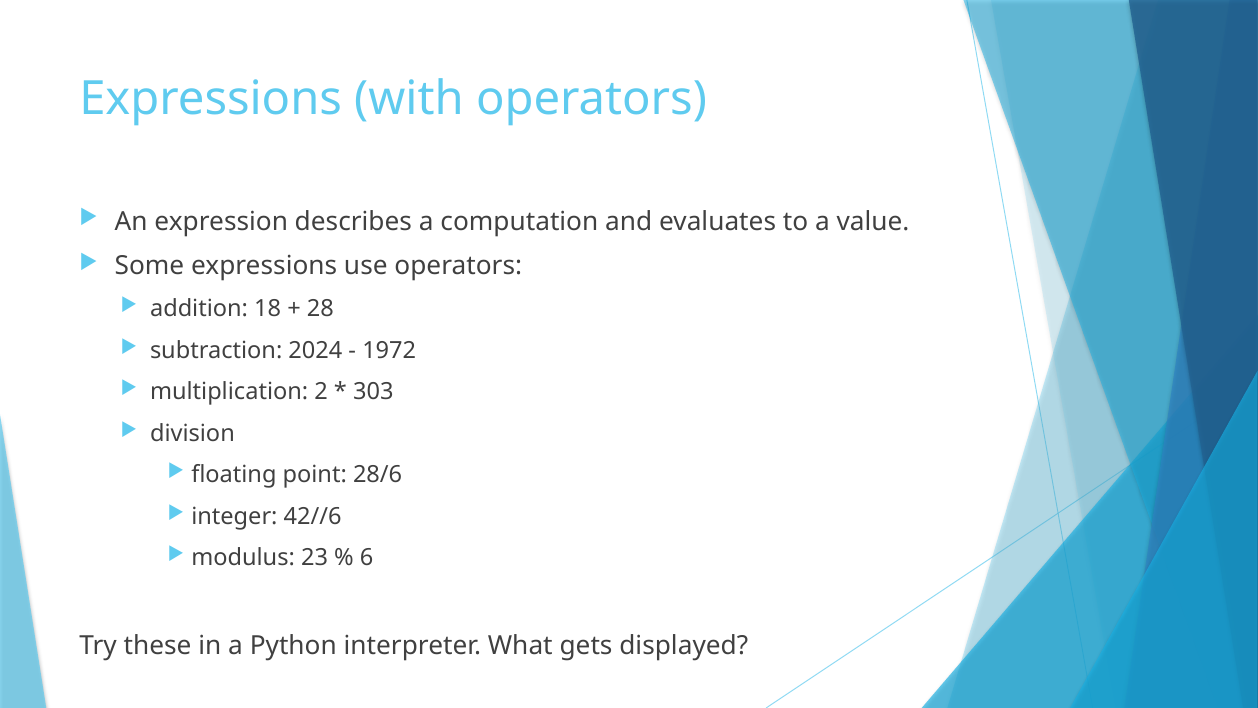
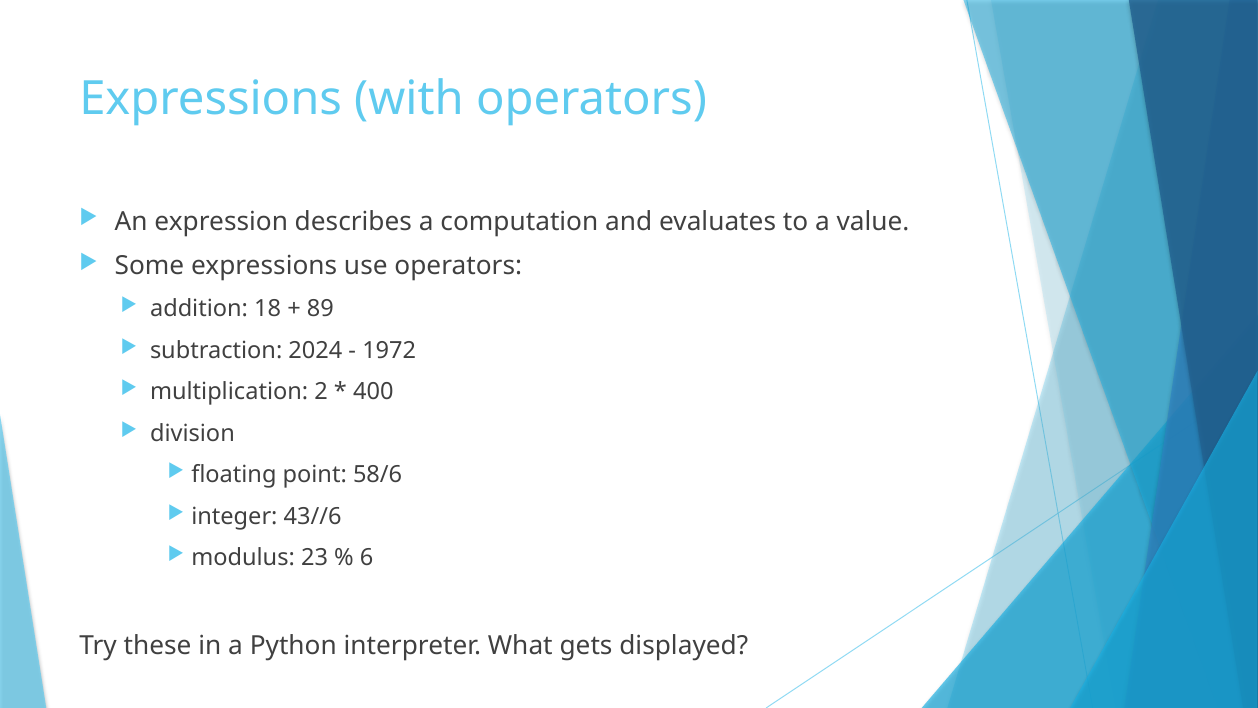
28: 28 -> 89 (320, 309)
303: 303 -> 400 (373, 392)
28/6: 28/6 -> 58/6 (378, 475)
42//6: 42//6 -> 43//6 (313, 516)
